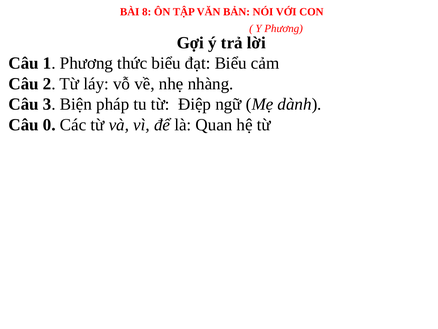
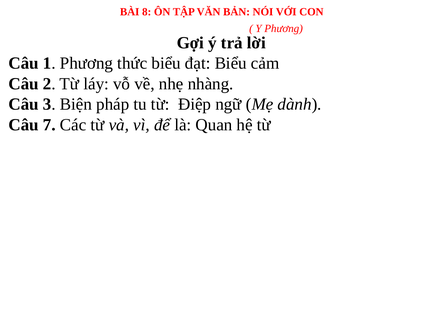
0: 0 -> 7 (49, 125)
